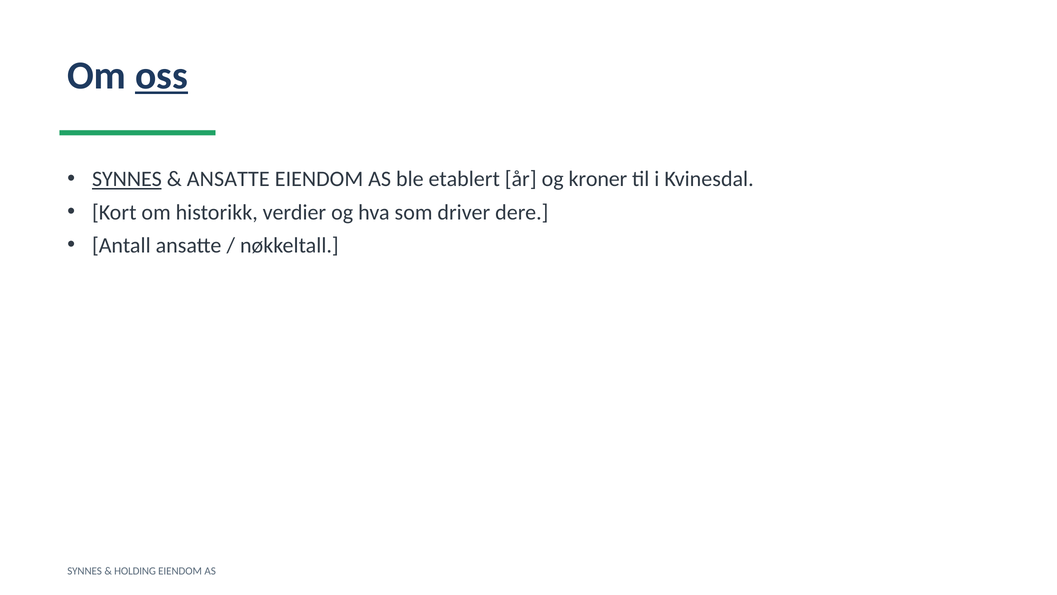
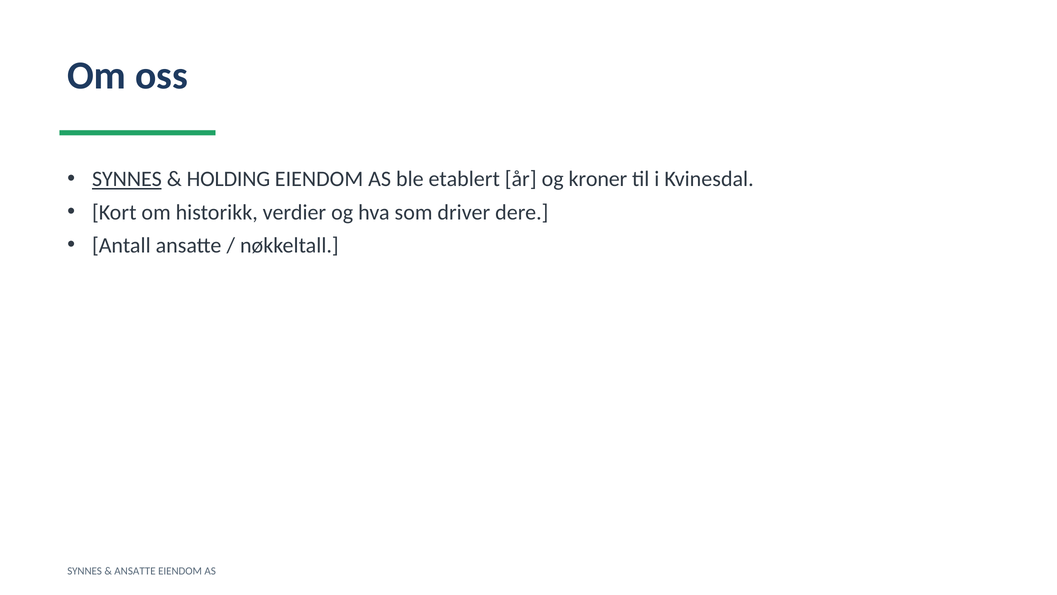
oss underline: present -> none (162, 75)
ANSATTE: ANSATTE -> HOLDING (228, 179)
HOLDING: HOLDING -> ANSATTE (135, 570)
